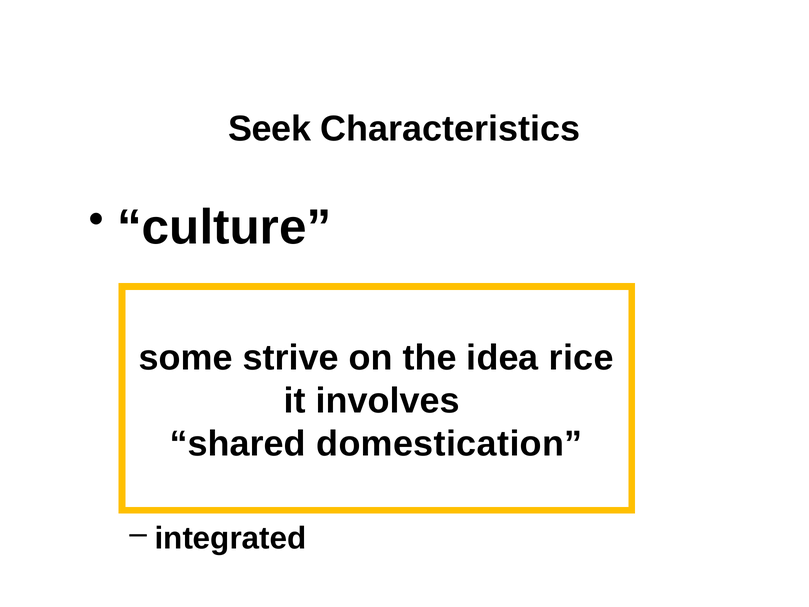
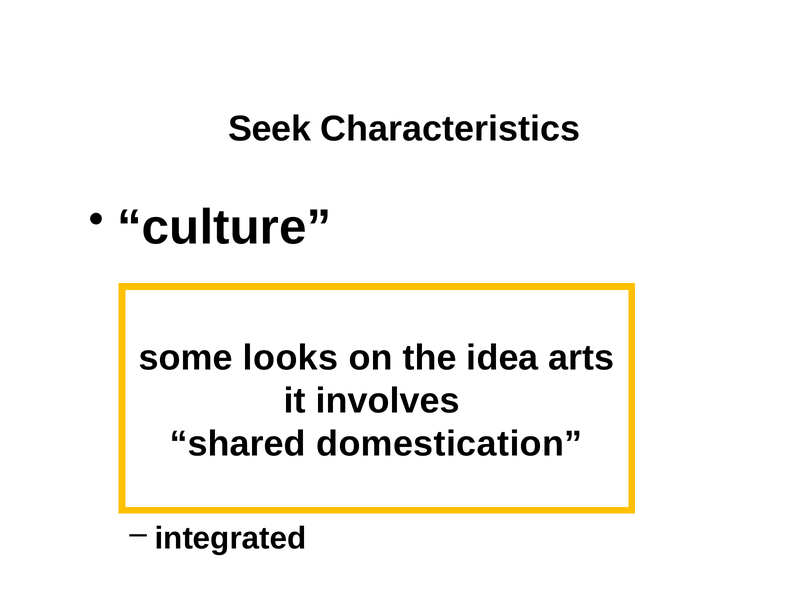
strive: strive -> looks (291, 358)
rice: rice -> arts (581, 358)
